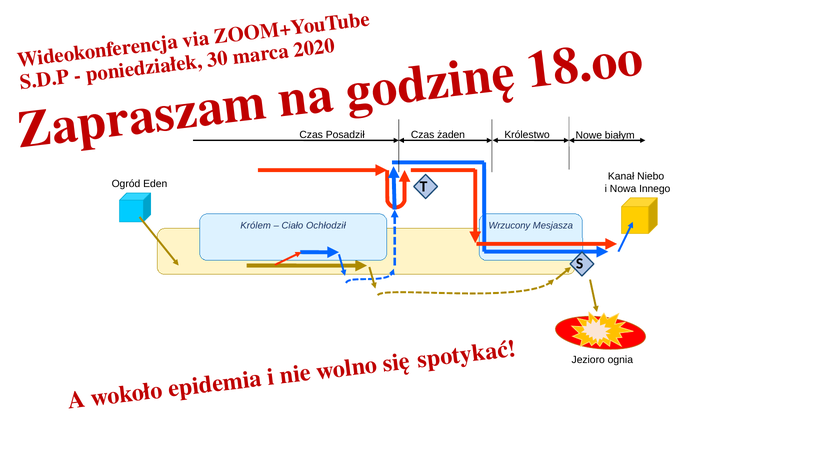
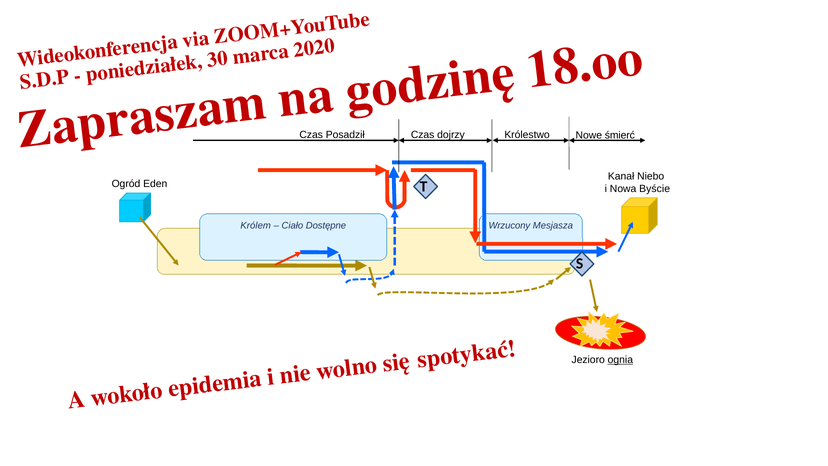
żaden: żaden -> dojrzy (451, 135)
białym: białym -> śmierć (620, 135)
Innego: Innego -> Byście (655, 189)
Ochłodził: Ochłodził -> Dostępne (326, 225)
ognia underline: none -> present (620, 359)
